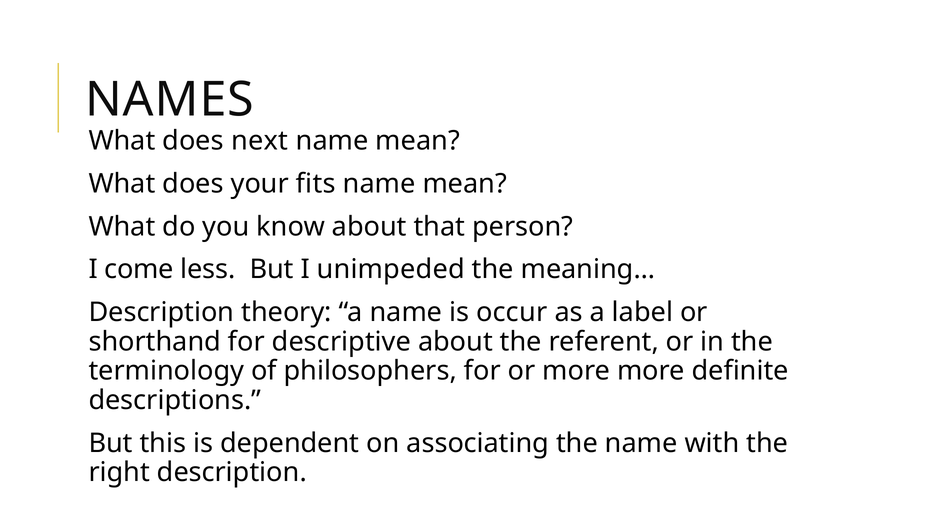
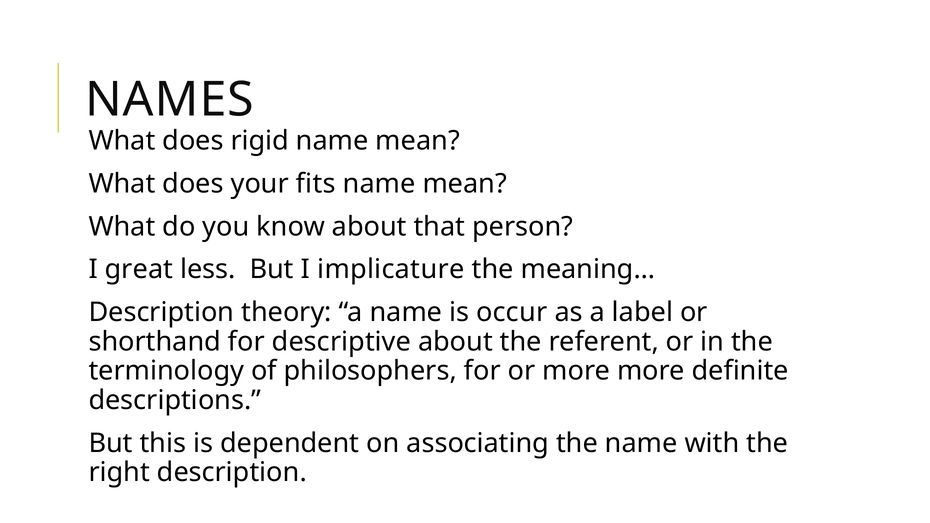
next: next -> rigid (260, 141)
come: come -> great (139, 270)
unimpeded: unimpeded -> implicature (391, 270)
